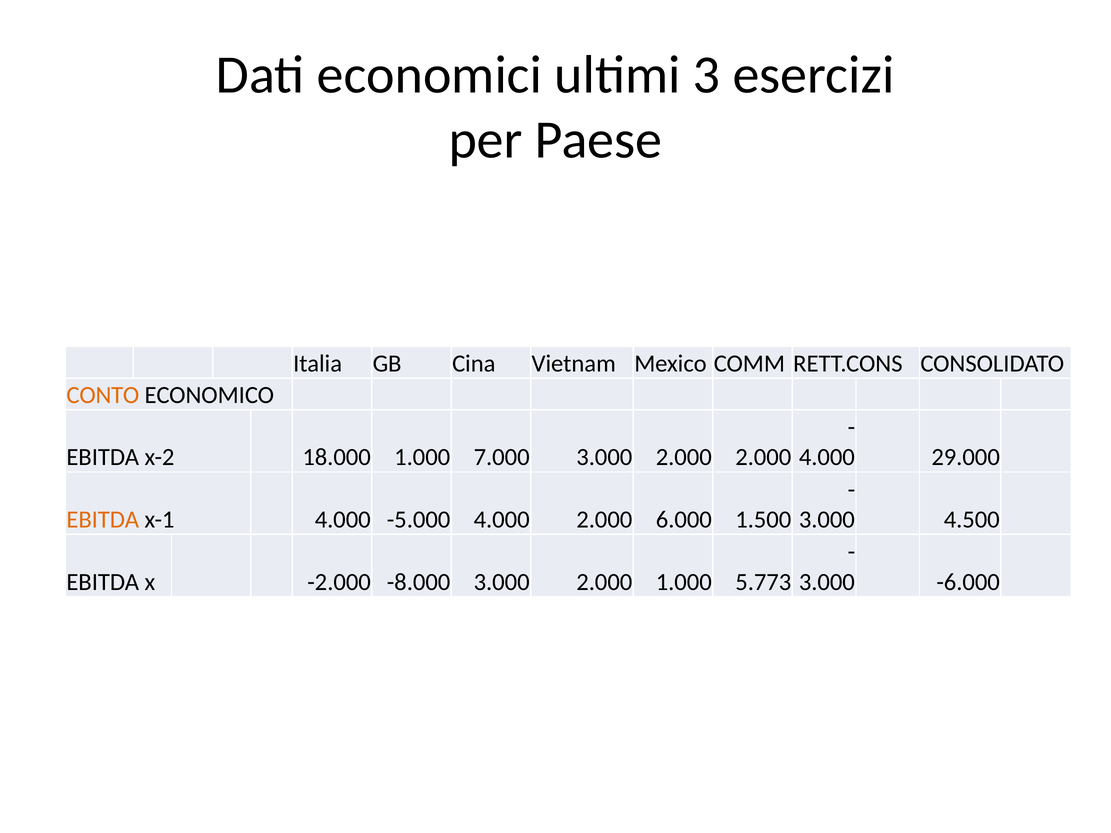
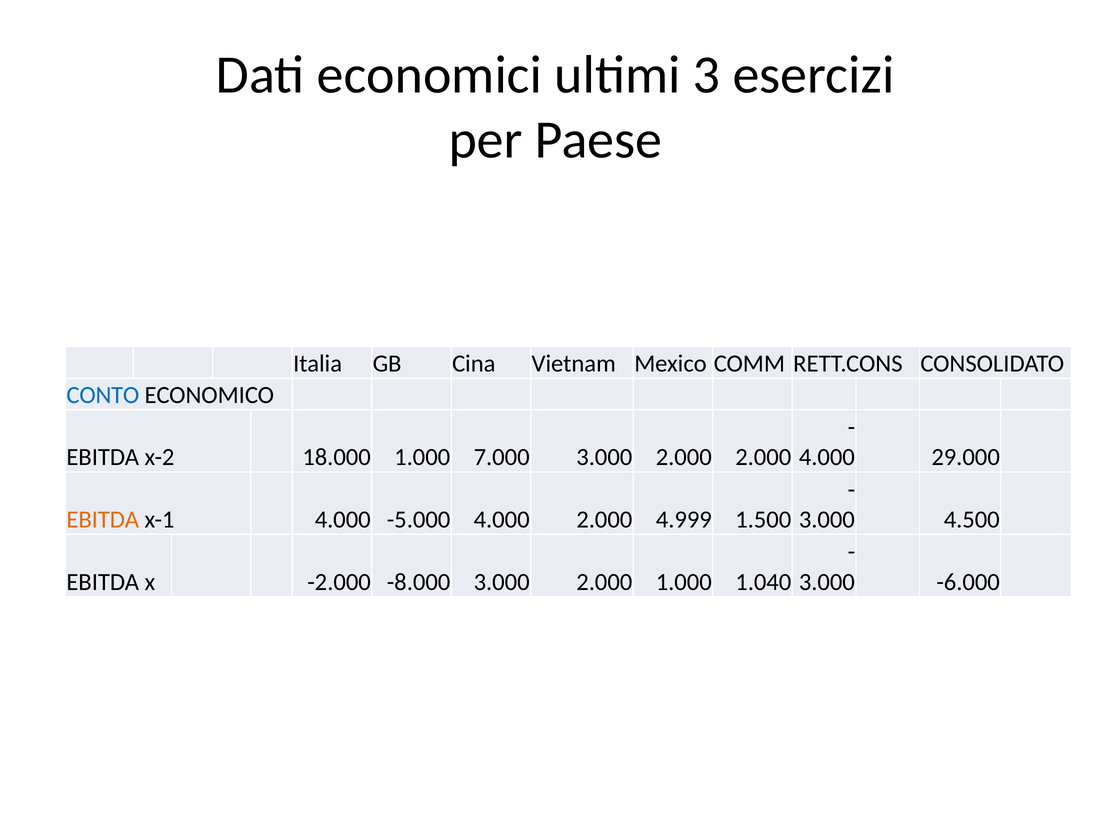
CONTO colour: orange -> blue (103, 395)
6.000: 6.000 -> 4.999 (684, 520)
5.773: 5.773 -> 1.040 (763, 582)
